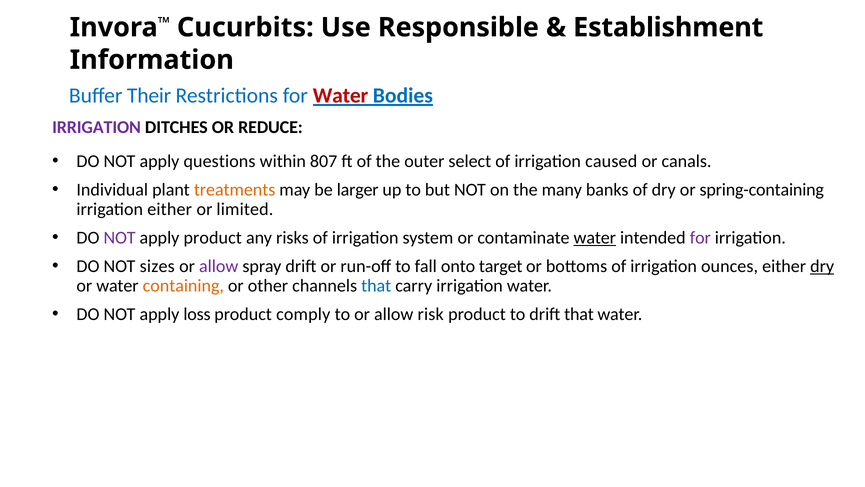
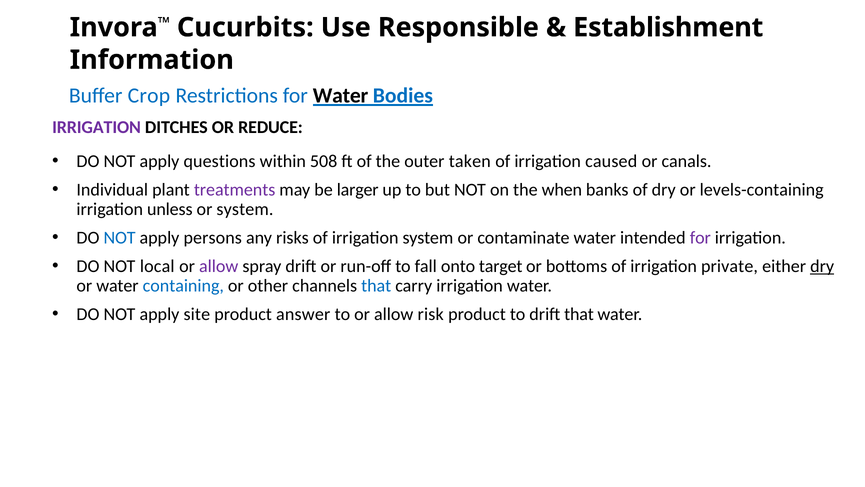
Their: Their -> Crop (149, 95)
Water colour: red -> black (341, 95)
807: 807 -> 508 (324, 161)
select: select -> taken (470, 161)
treatments colour: orange -> purple (235, 190)
many: many -> when (562, 190)
spring-containing: spring-containing -> levels-containing (762, 190)
irrigation either: either -> unless (170, 209)
or limited: limited -> system (245, 209)
NOT colour: purple -> blue (120, 238)
apply product: product -> persons (213, 238)
water underline: present -> none (595, 238)
sizes: sizes -> local (157, 266)
ounces: ounces -> private (729, 266)
containing colour: orange -> blue (183, 285)
loss: loss -> site (197, 314)
comply: comply -> answer (303, 314)
